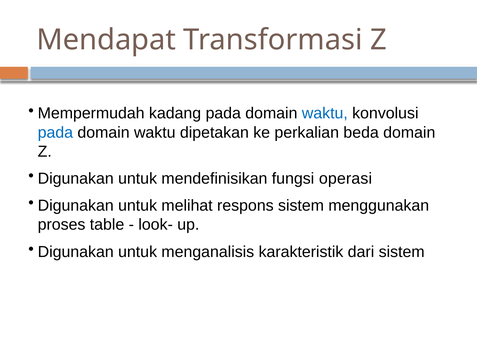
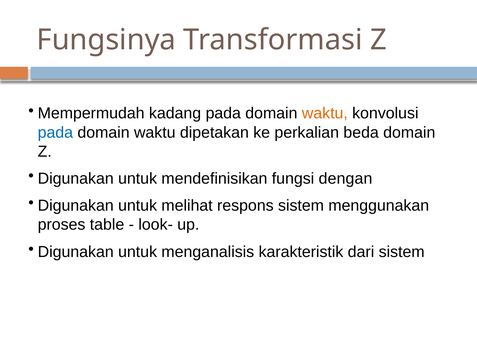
Mendapat: Mendapat -> Fungsinya (106, 40)
waktu colour: blue -> orange (325, 113)
operasi: operasi -> dengan (345, 178)
